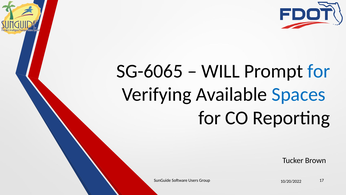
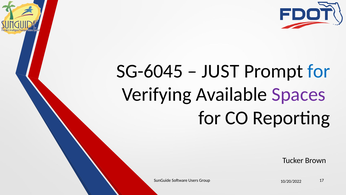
SG-6065: SG-6065 -> SG-6045 (150, 71)
WILL: WILL -> JUST (220, 71)
Spaces colour: blue -> purple (299, 94)
